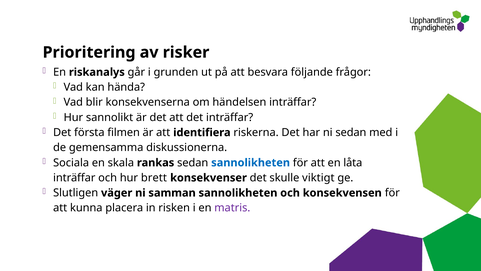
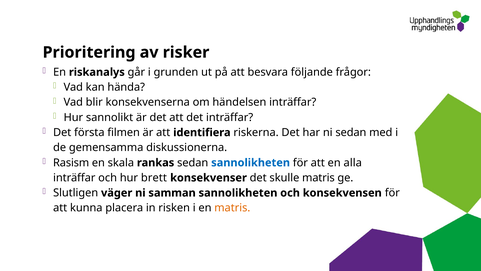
Sociala: Sociala -> Rasism (71, 162)
låta: låta -> alla (353, 162)
skulle viktigt: viktigt -> matris (318, 178)
matris colour: purple -> orange (232, 208)
